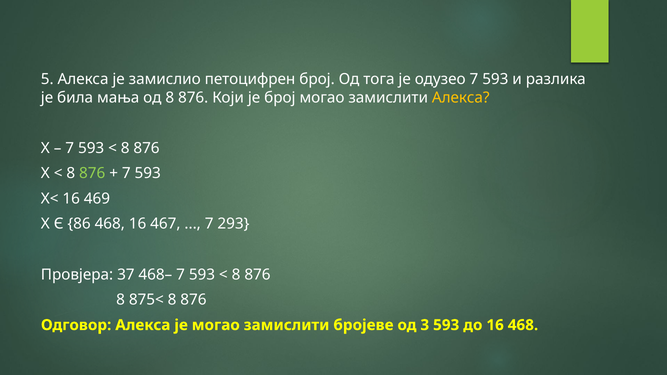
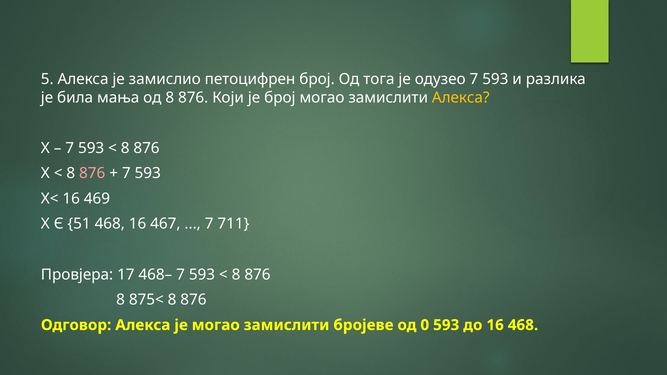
876 colour: light green -> pink (92, 173)
86: 86 -> 51 (79, 224)
293: 293 -> 711 (233, 224)
37: 37 -> 17 (126, 275)
3: 3 -> 0 (425, 325)
